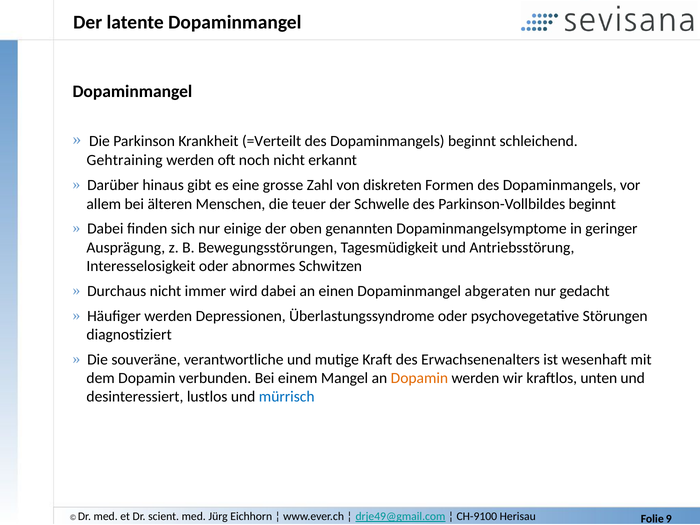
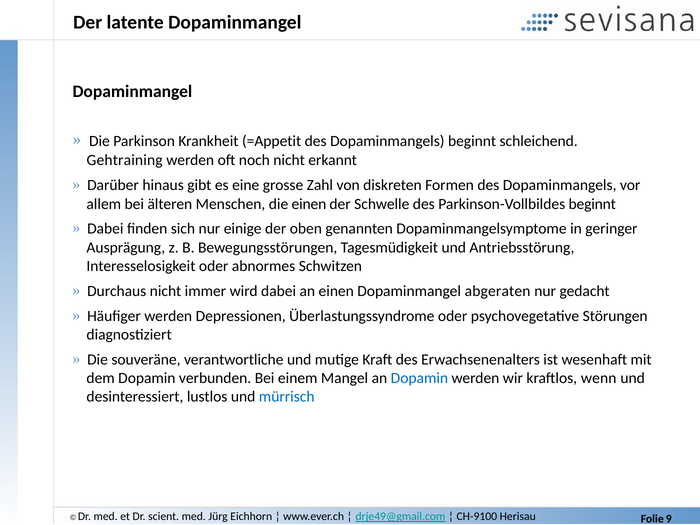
=Verteilt: =Verteilt -> =Appetit (272, 141)
die teuer: teuer -> einen (309, 204)
Dopamin colour: orange -> blue (419, 378)
unten: unten -> wenn (599, 378)
